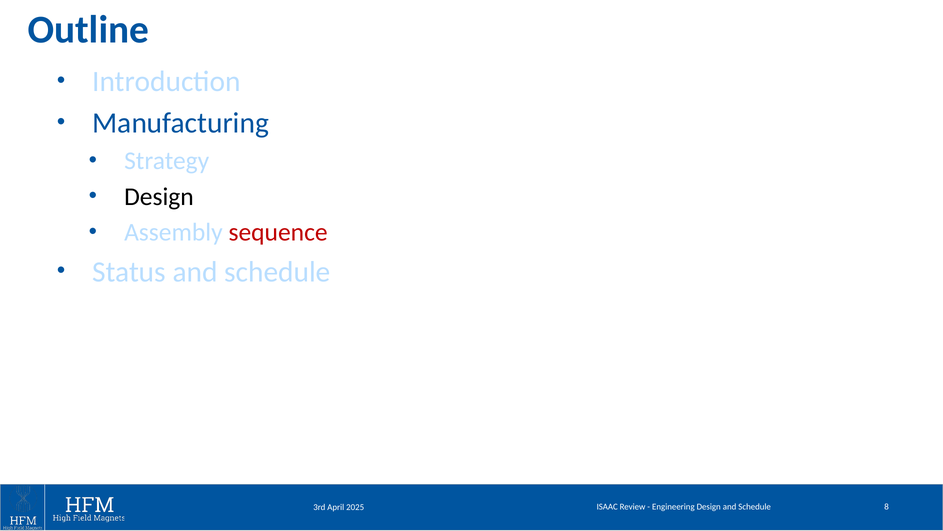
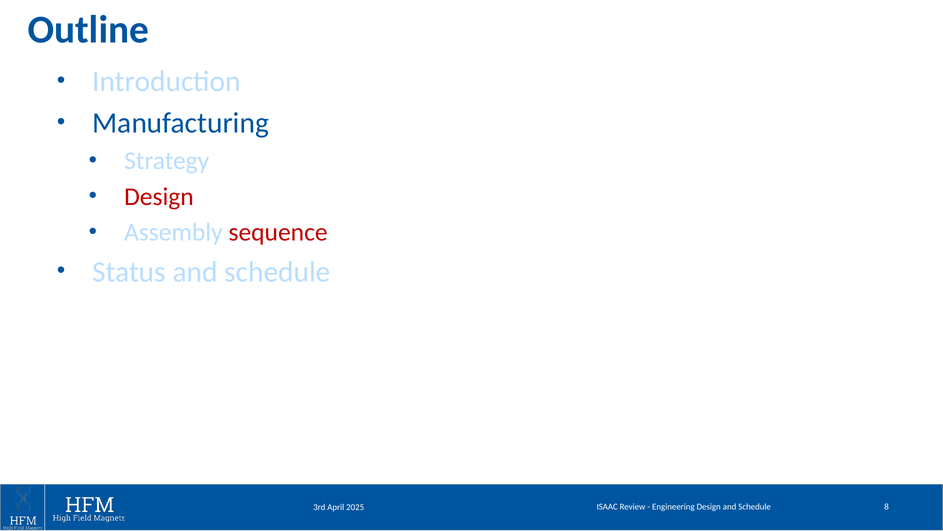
Design colour: black -> red (159, 197)
